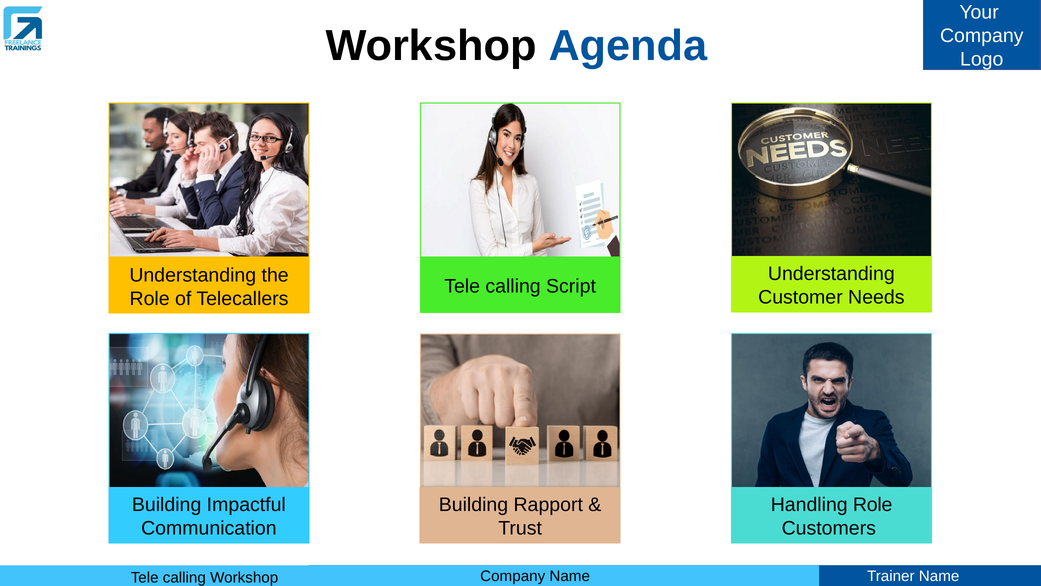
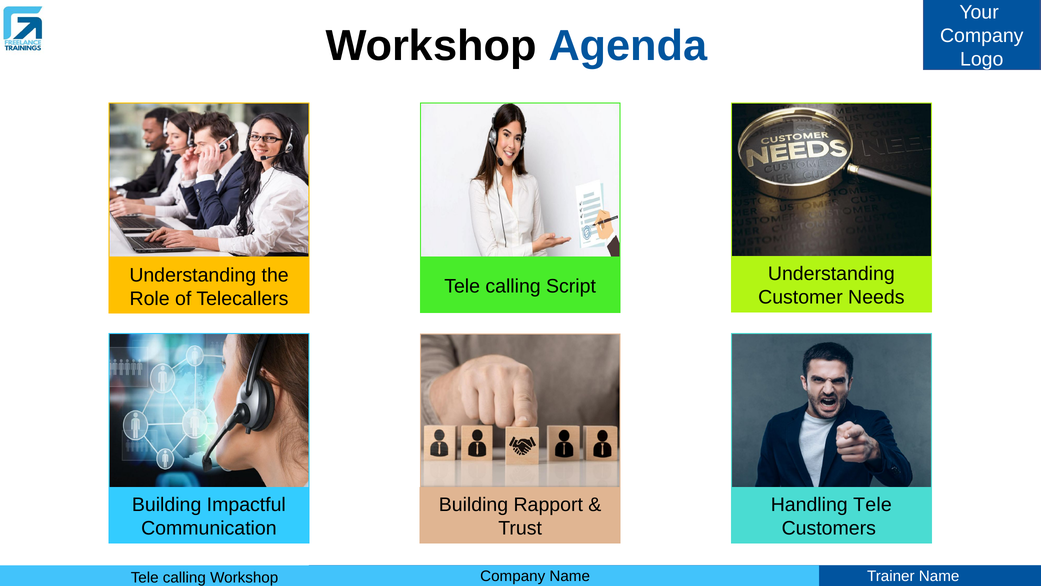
Handling Role: Role -> Tele (873, 504)
